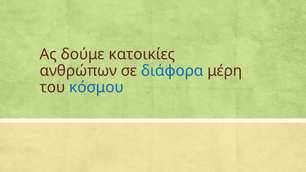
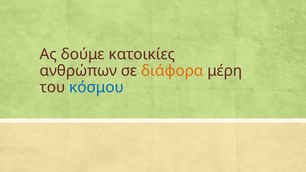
διάφορα colour: blue -> orange (172, 71)
